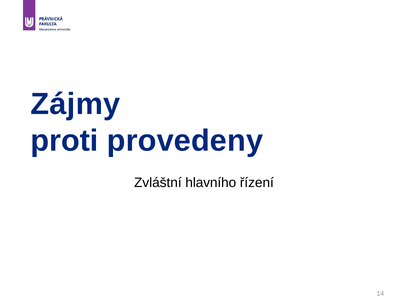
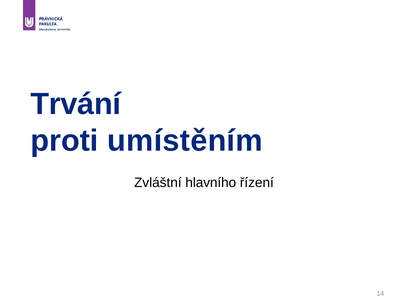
Zájmy: Zájmy -> Trvání (76, 104)
provedeny: provedeny -> umístěním (185, 141)
